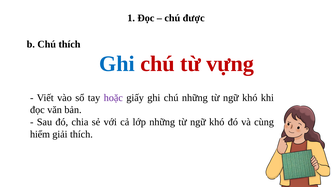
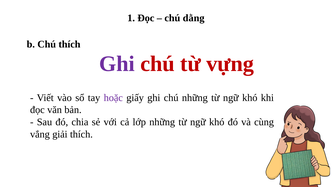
được: được -> dằng (194, 18)
Ghi colour: blue -> purple (117, 64)
hiểm: hiểm -> vắng (40, 134)
